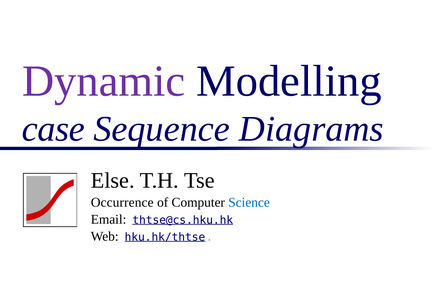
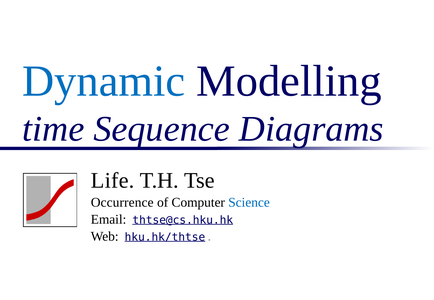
Dynamic colour: purple -> blue (104, 81)
case: case -> time (53, 129)
Else: Else -> Life (113, 181)
